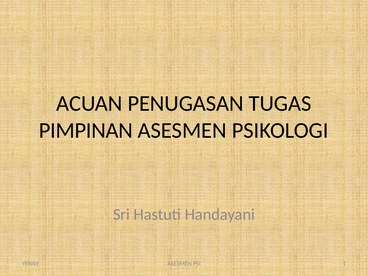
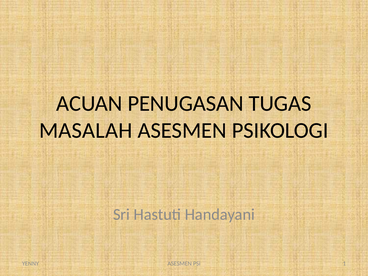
PIMPINAN: PIMPINAN -> MASALAH (86, 130)
